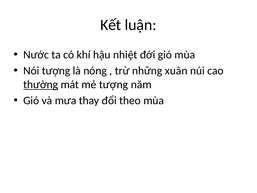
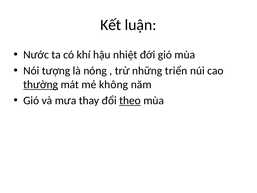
xuân: xuân -> triển (176, 71)
mẻ tượng: tượng -> không (114, 84)
theo underline: none -> present (130, 100)
